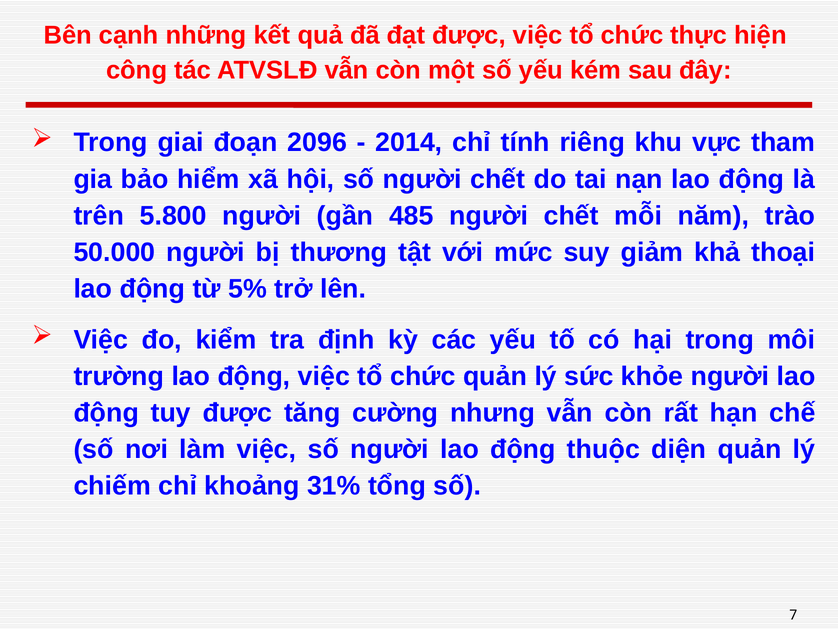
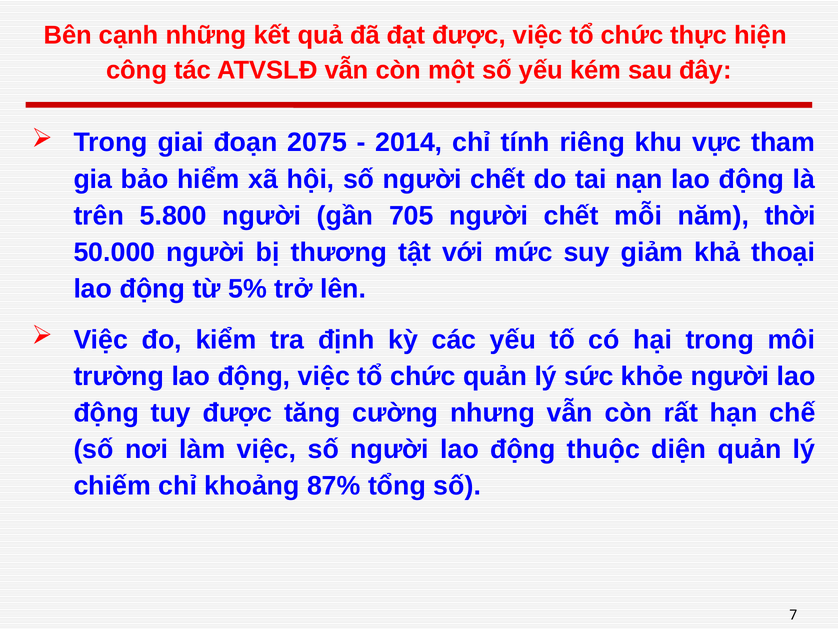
2096: 2096 -> 2075 (317, 143)
485: 485 -> 705 (411, 216)
trào: trào -> thời (790, 216)
31%: 31% -> 87% (334, 486)
